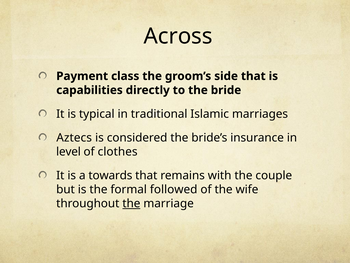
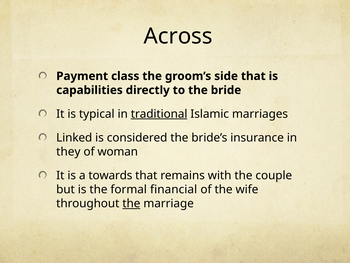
traditional underline: none -> present (159, 114)
Aztecs: Aztecs -> Linked (74, 137)
level: level -> they (68, 151)
clothes: clothes -> woman (118, 151)
followed: followed -> financial (174, 189)
